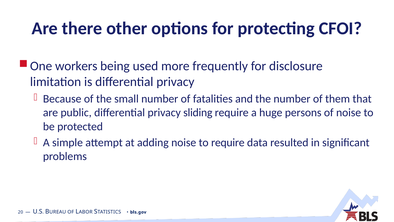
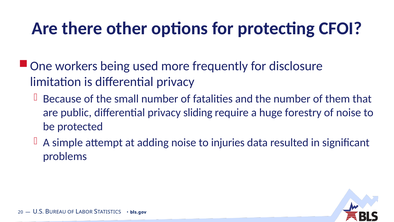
persons: persons -> forestry (303, 112)
to require: require -> injuries (228, 142)
